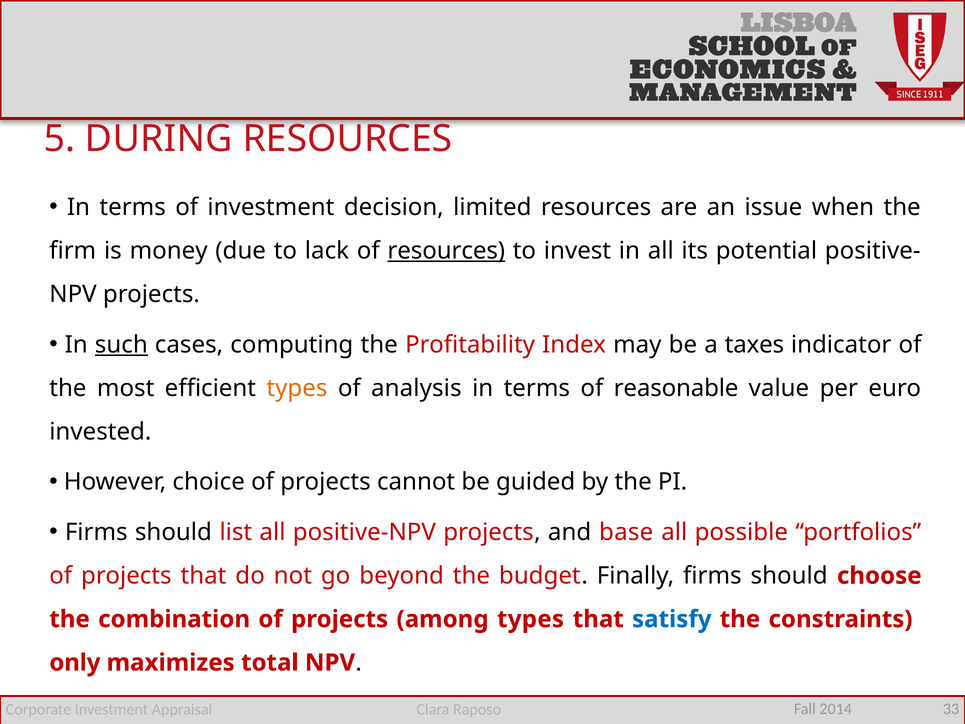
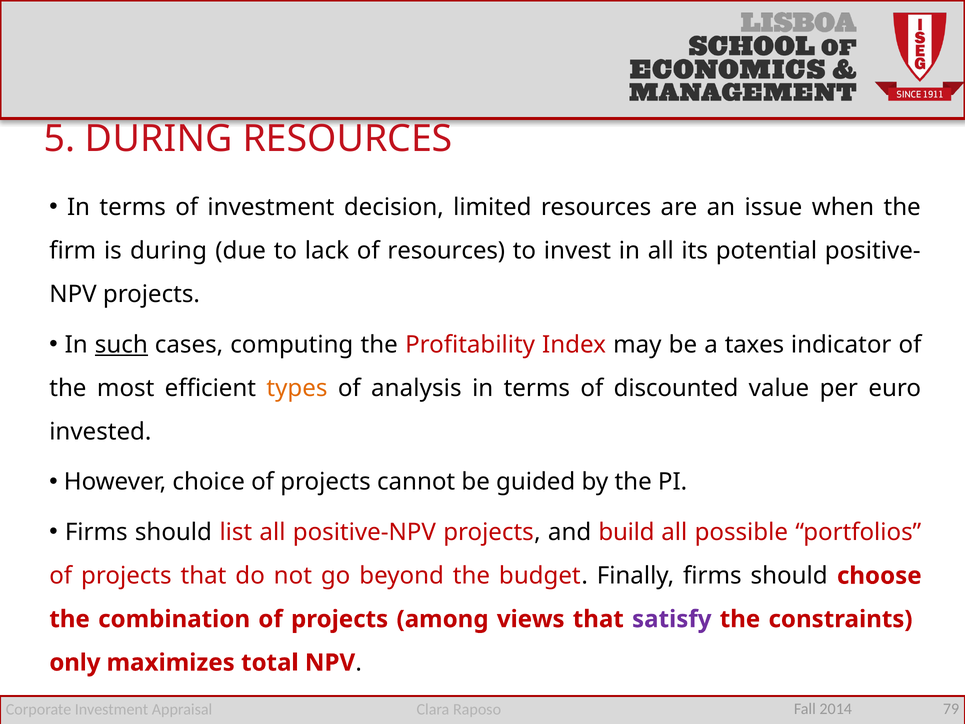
is money: money -> during (169, 251)
resources underline: present -> none (446, 251)
reasonable: reasonable -> discounted (676, 388)
base: base -> build (626, 532)
among types: types -> views (531, 619)
satisfy colour: blue -> purple (672, 619)
33: 33 -> 79 (951, 709)
